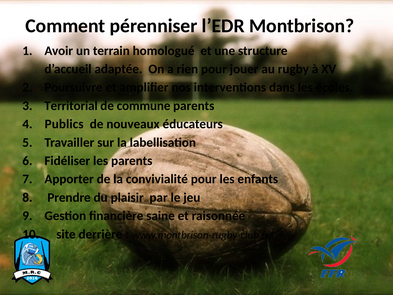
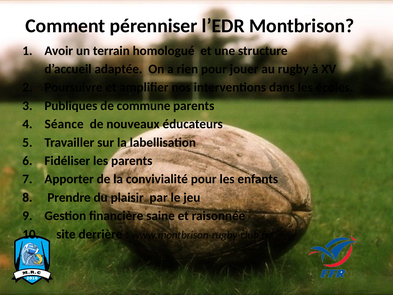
Territorial: Territorial -> Publiques (71, 106)
Publics: Publics -> Séance (64, 124)
